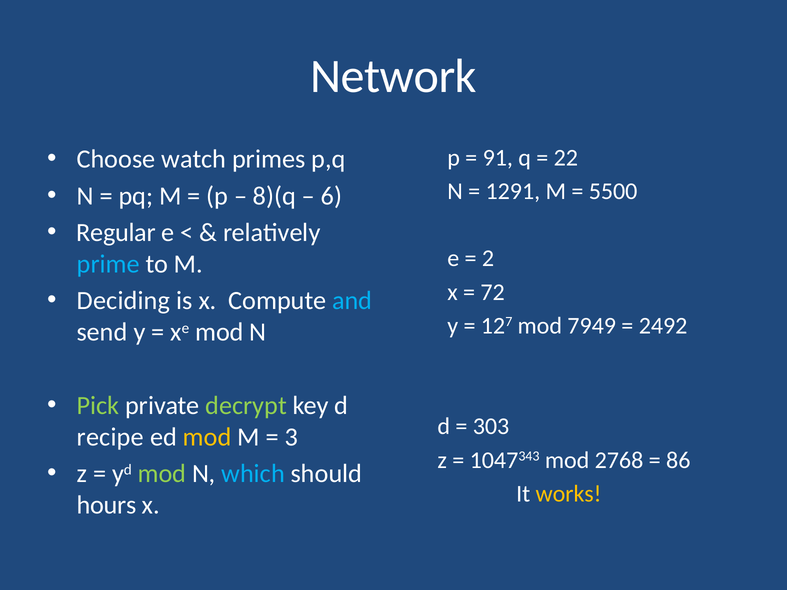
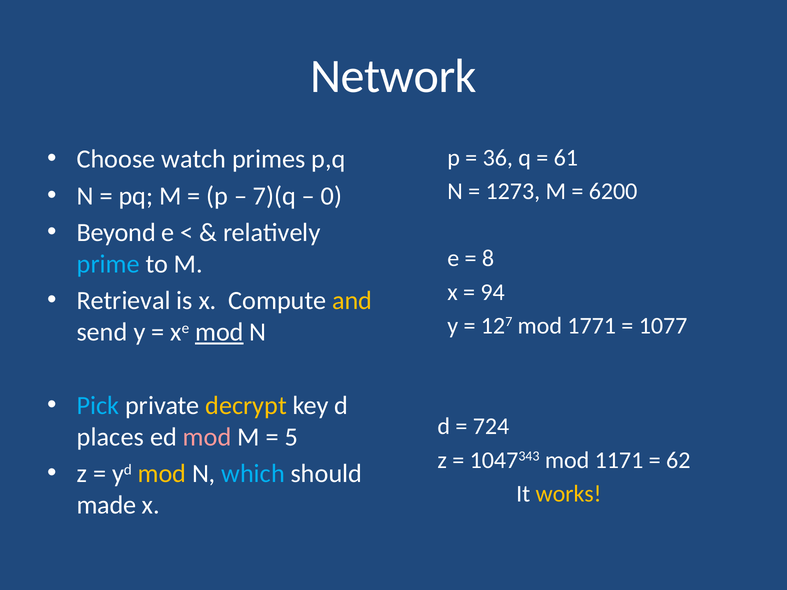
91: 91 -> 36 (498, 158)
22: 22 -> 61 (566, 158)
1291: 1291 -> 1273 (513, 191)
5500: 5500 -> 6200 (613, 191)
8)(q: 8)(q -> 7)(q (274, 196)
6: 6 -> 0 (331, 196)
Regular: Regular -> Beyond (116, 233)
2: 2 -> 8 (488, 259)
72: 72 -> 94 (493, 292)
Deciding: Deciding -> Retrieval (124, 301)
and colour: light blue -> yellow (352, 301)
7949: 7949 -> 1771 (592, 326)
2492: 2492 -> 1077 (663, 326)
mod underline: none -> present (219, 332)
Pick colour: light green -> light blue (98, 406)
decrypt colour: light green -> yellow (246, 406)
303: 303 -> 724 (491, 427)
recipe: recipe -> places (110, 437)
mod colour: yellow -> pink (207, 437)
3: 3 -> 5 (291, 437)
2768: 2768 -> 1171 (619, 460)
86: 86 -> 62 (678, 460)
mod colour: light green -> yellow (162, 474)
hours: hours -> made (106, 505)
